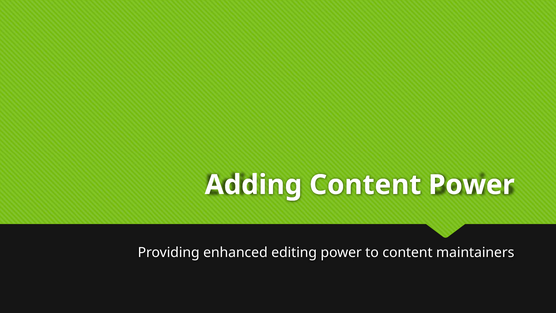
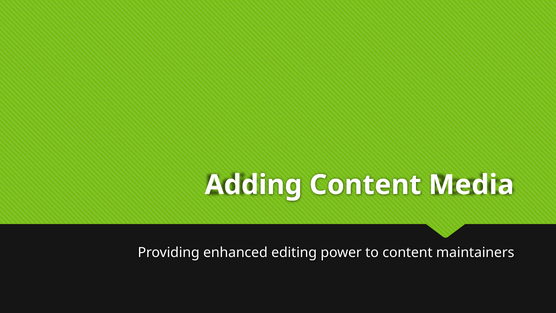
Content Power: Power -> Media (471, 185)
